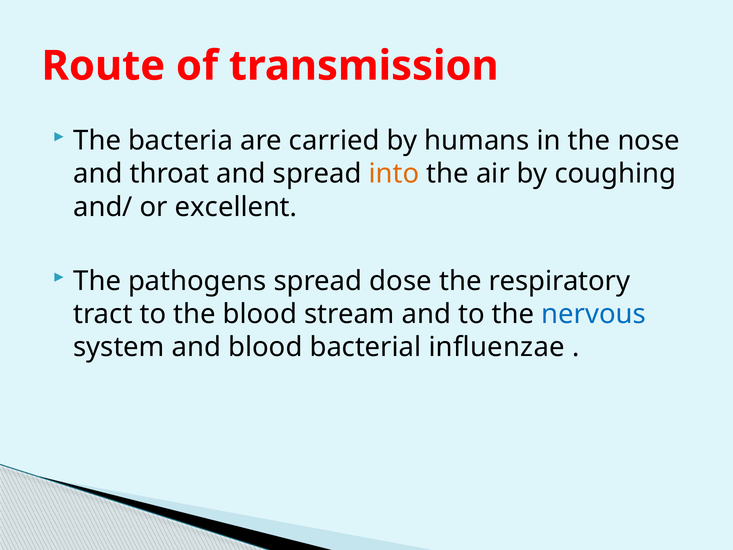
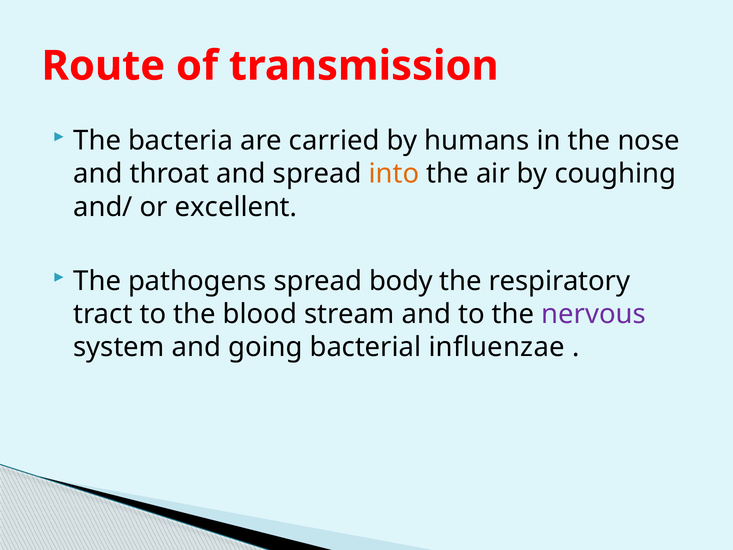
dose: dose -> body (401, 281)
nervous colour: blue -> purple (594, 314)
and blood: blood -> going (265, 347)
